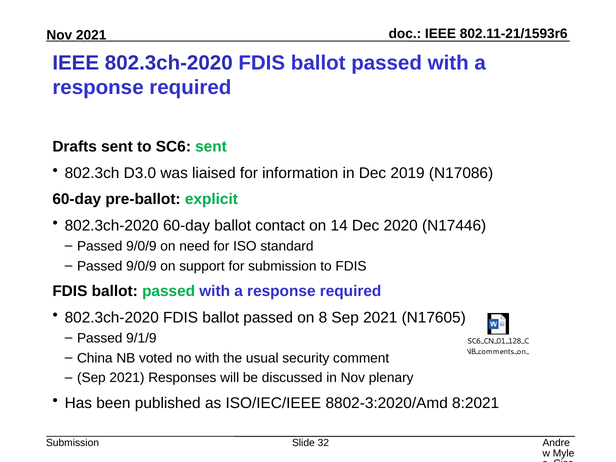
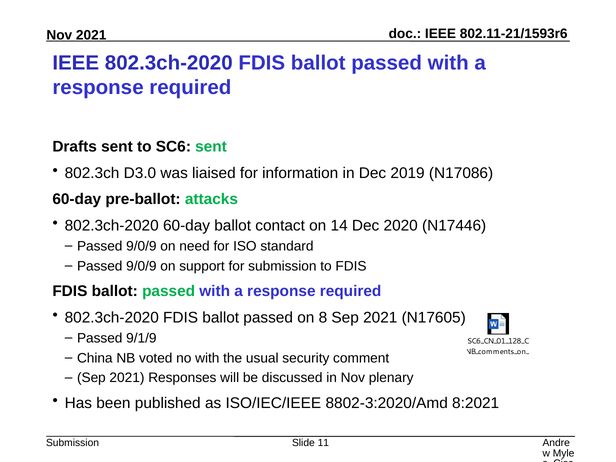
explicit: explicit -> attacks (211, 199)
32: 32 -> 11 (323, 443)
